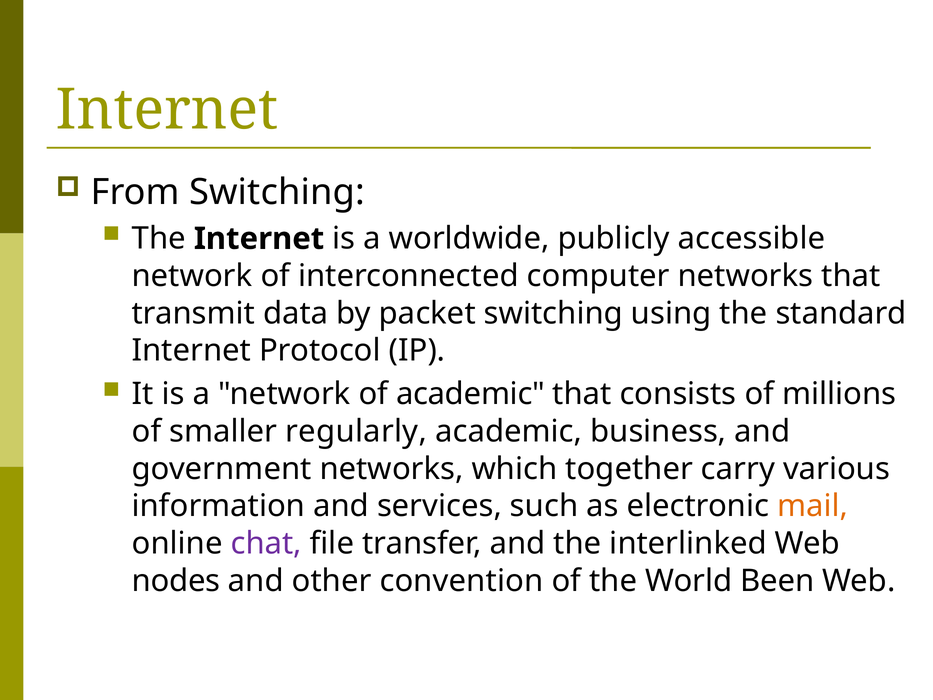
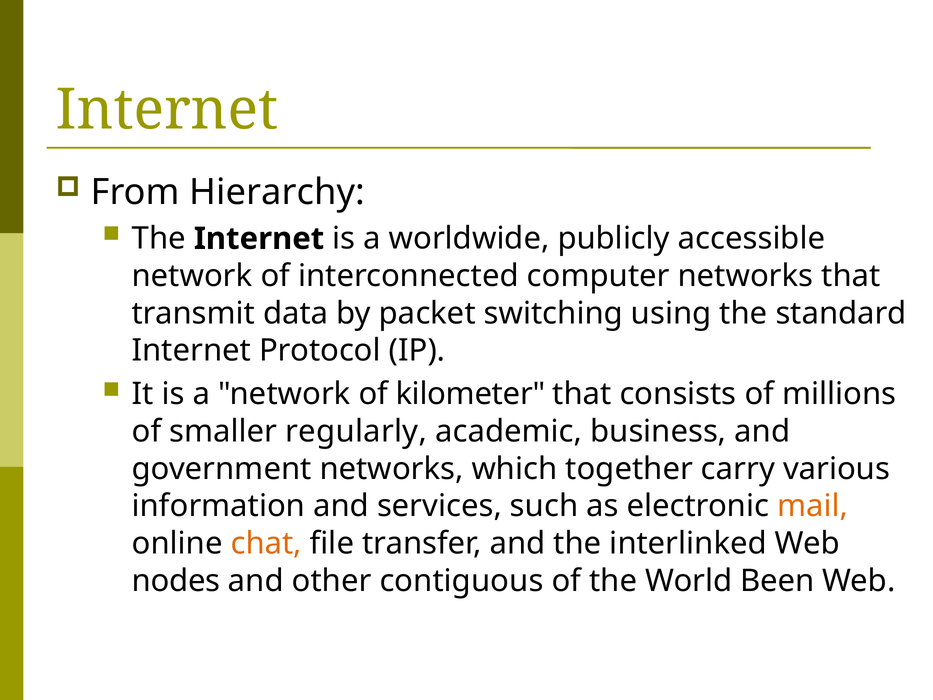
From Switching: Switching -> Hierarchy (277, 192)
of academic: academic -> kilometer (470, 394)
chat colour: purple -> orange (266, 543)
convention: convention -> contiguous (461, 581)
